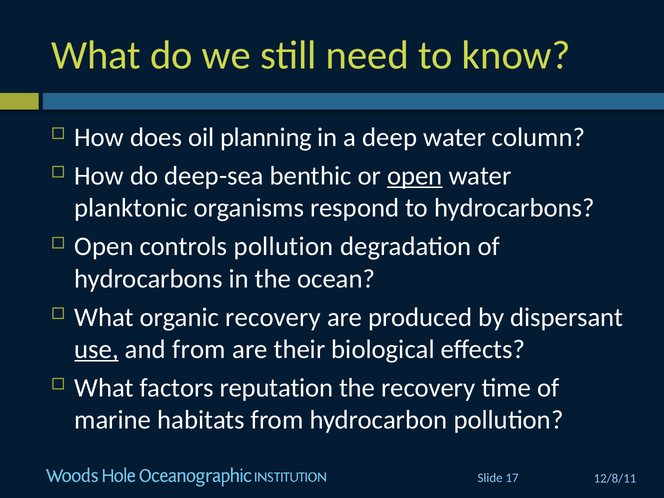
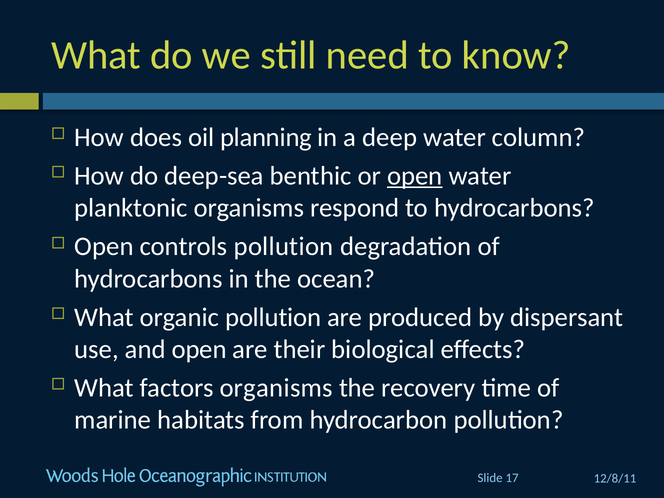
organic recovery: recovery -> pollution (273, 317)
use underline: present -> none (96, 349)
and from: from -> open (199, 349)
factors reputation: reputation -> organisms (276, 388)
